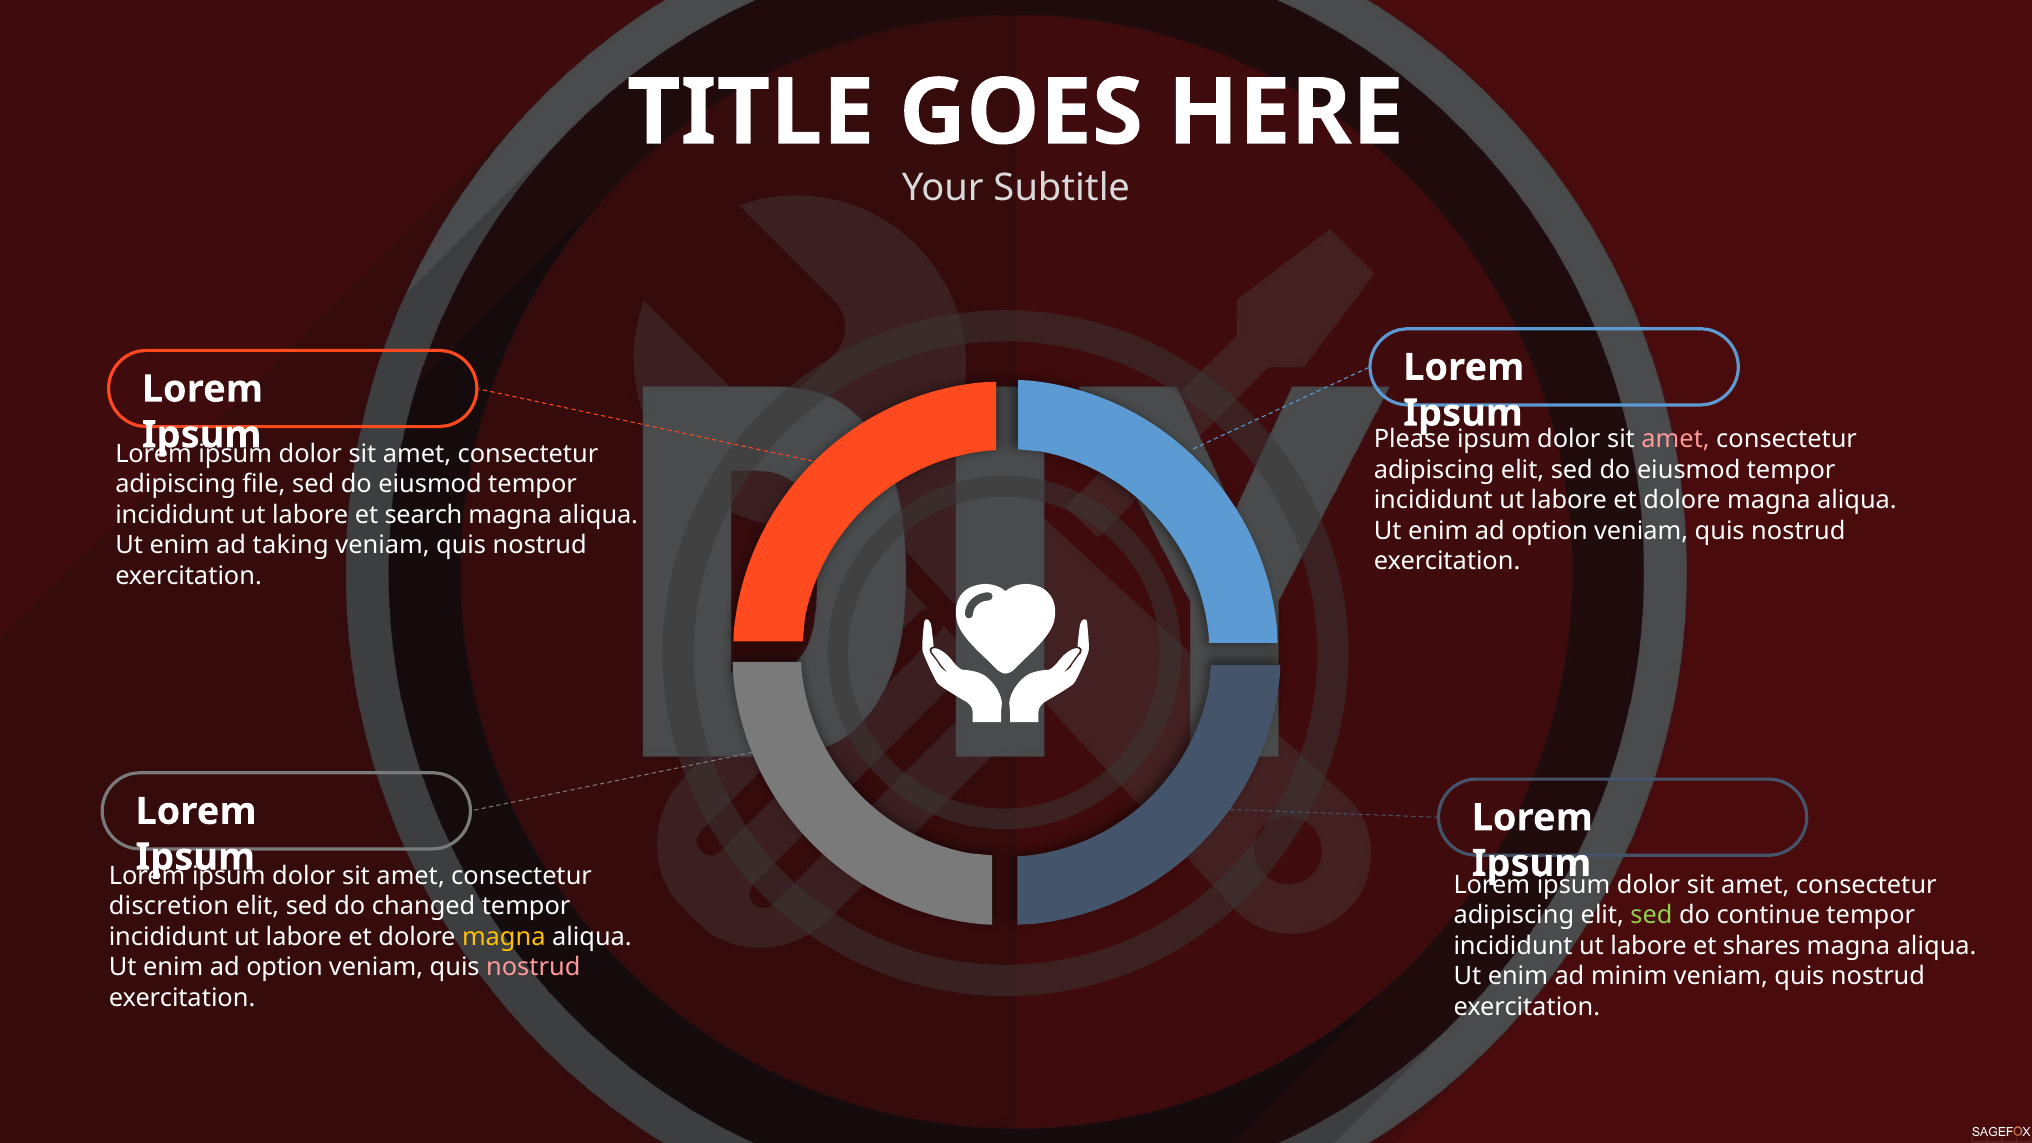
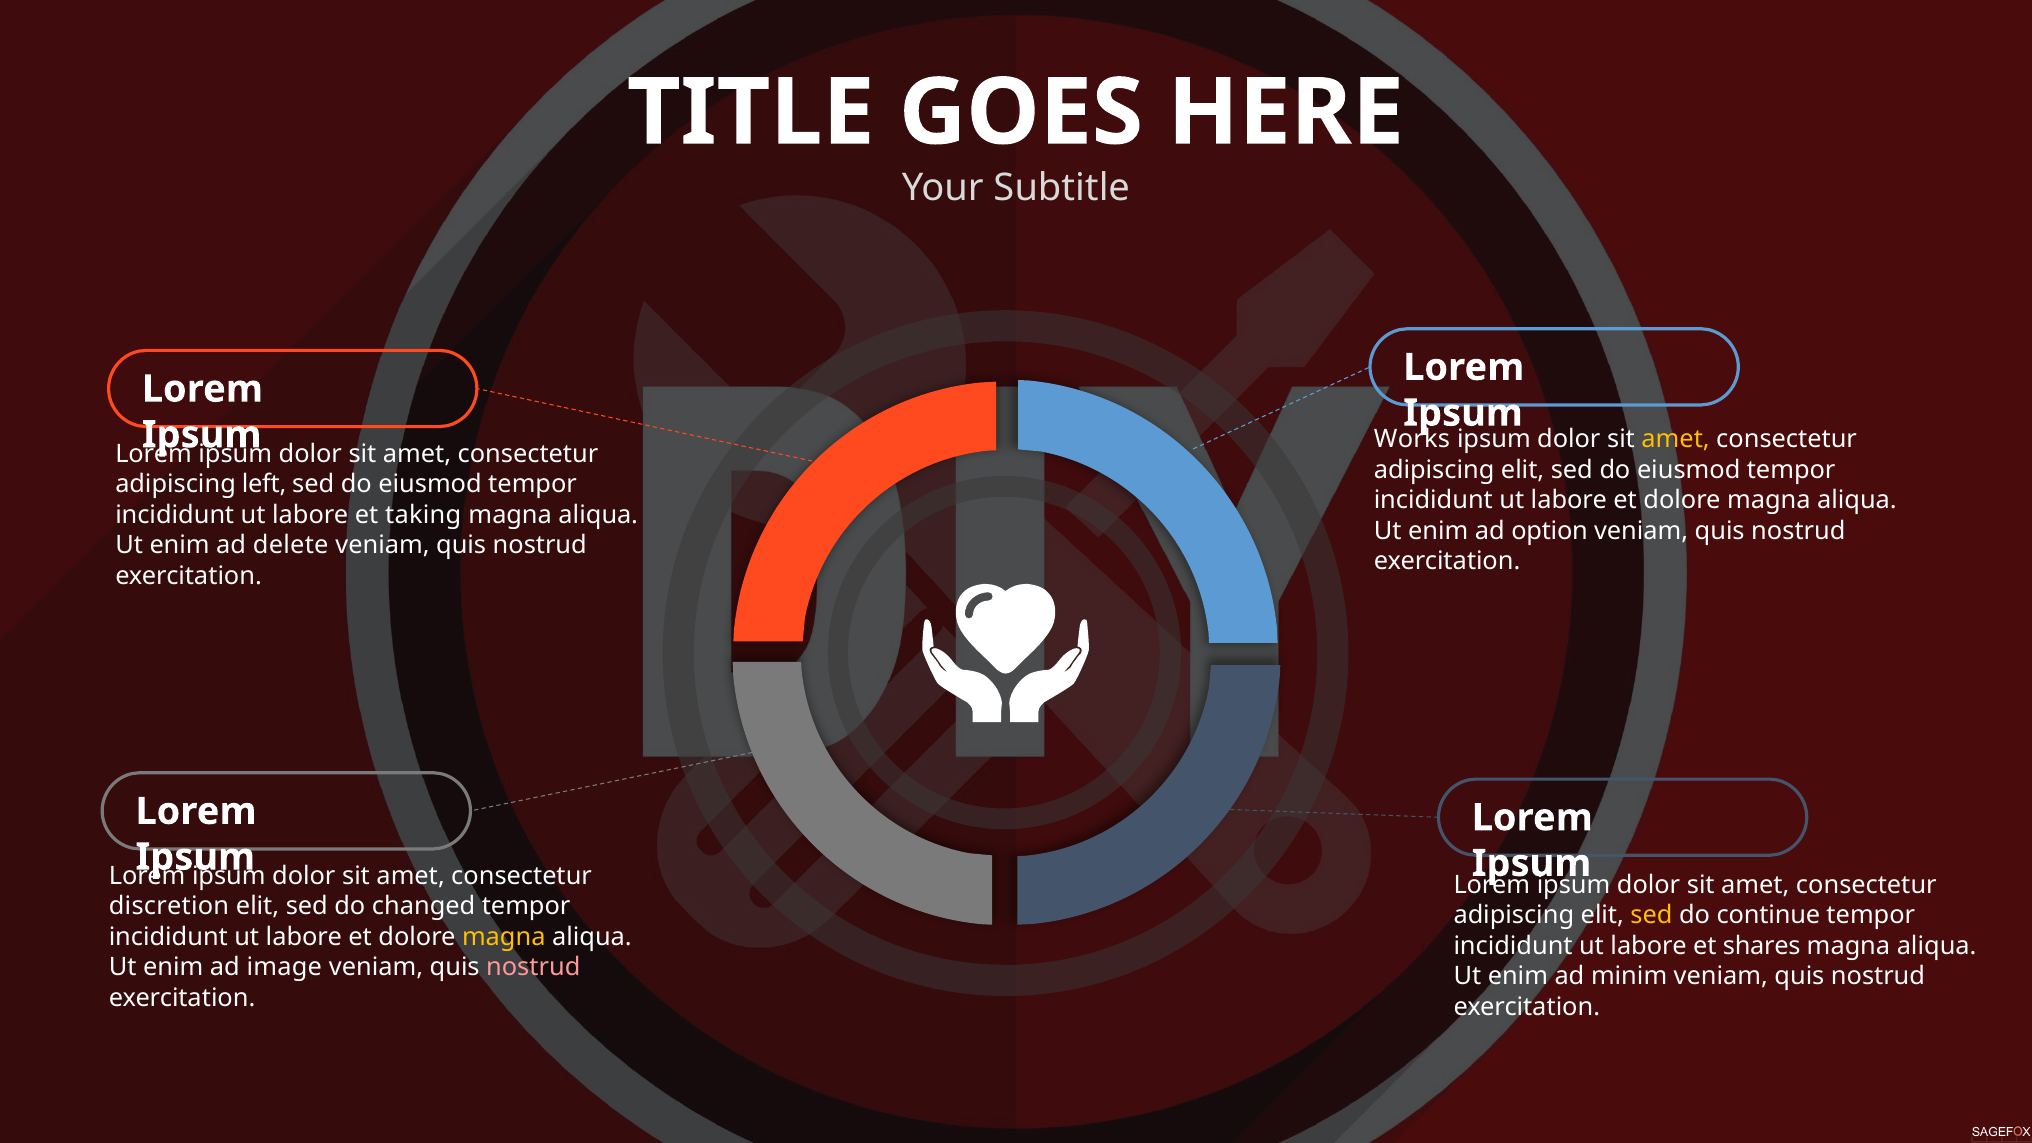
Please: Please -> Works (1412, 440)
amet colour: pink -> yellow (1676, 440)
file: file -> left (264, 484)
search: search -> taking (423, 515)
taking: taking -> delete (291, 545)
sed colour: light green -> yellow (1652, 915)
option: option -> image (284, 968)
